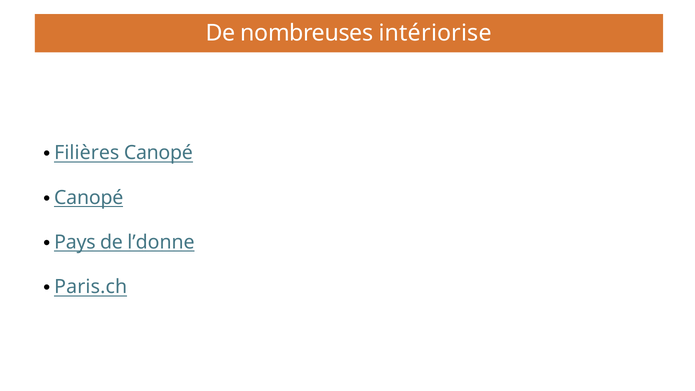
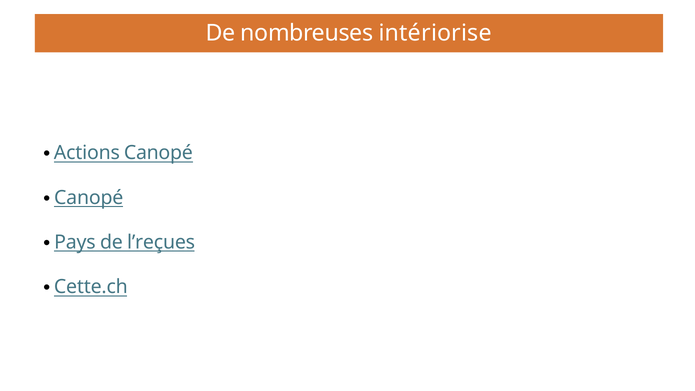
Filières: Filières -> Actions (87, 153)
l’donne: l’donne -> l’reçues (161, 242)
Paris.ch: Paris.ch -> Cette.ch (91, 287)
